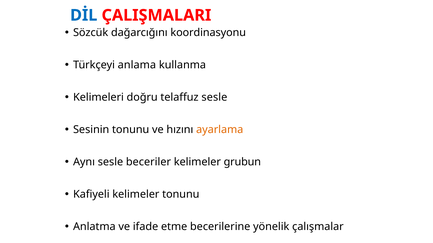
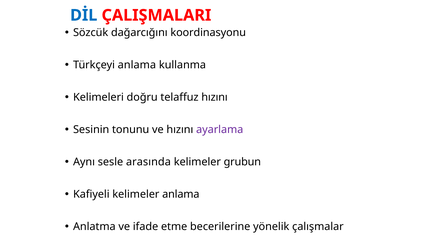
telaffuz sesle: sesle -> hızını (215, 98)
ayarlama colour: orange -> purple (220, 130)
beceriler: beceriler -> arasında (148, 162)
kelimeler tonunu: tonunu -> anlama (181, 195)
